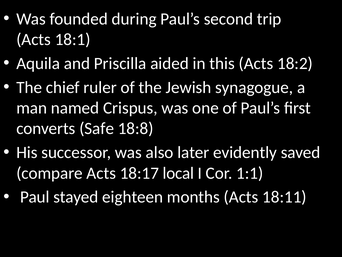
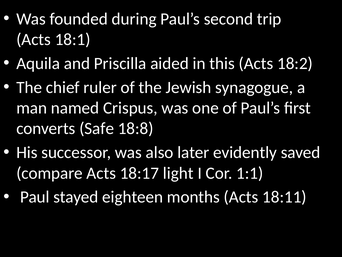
local: local -> light (178, 173)
